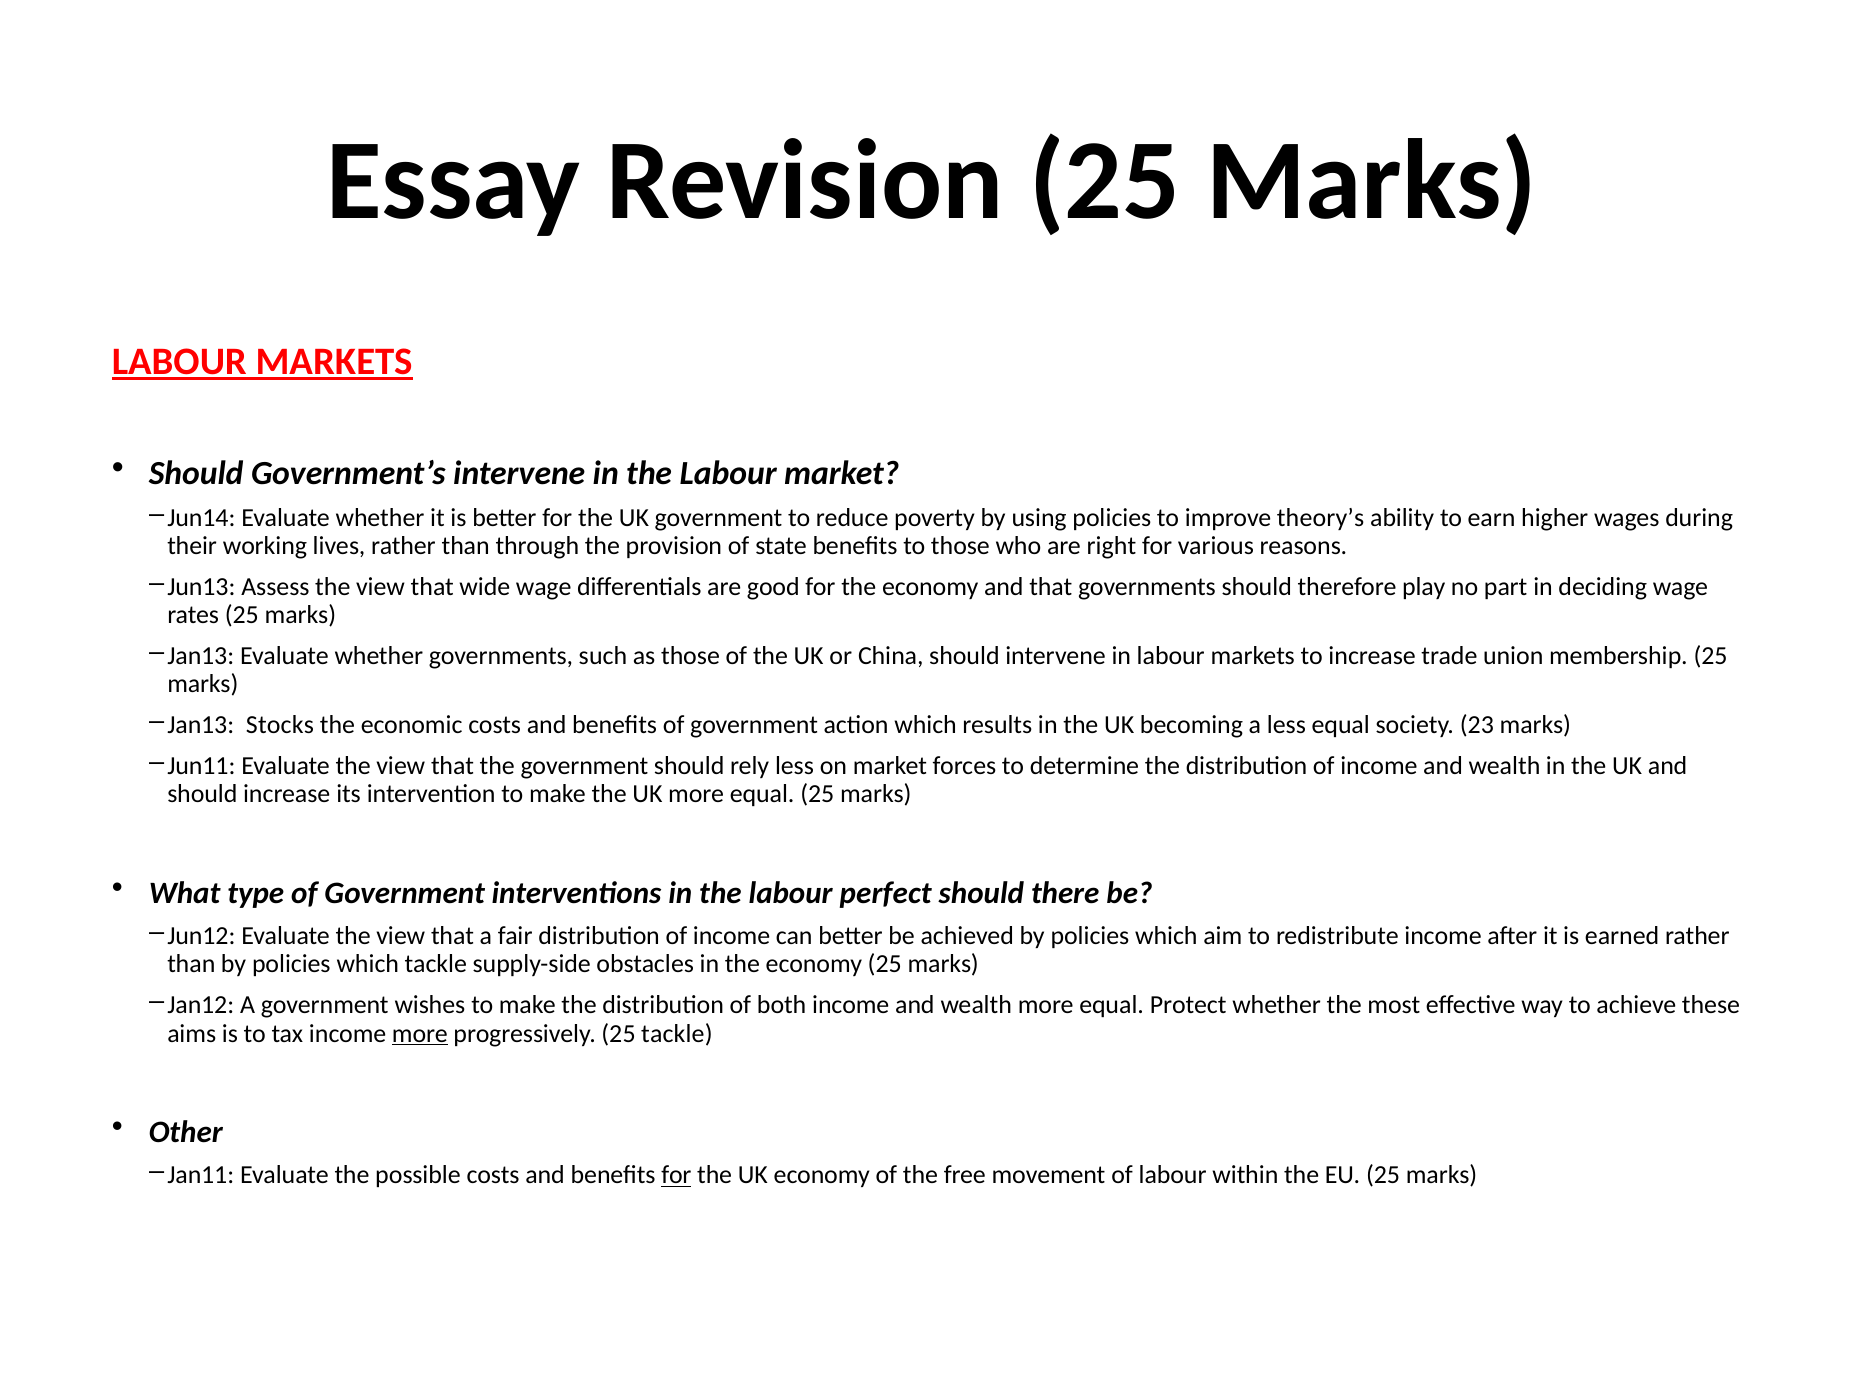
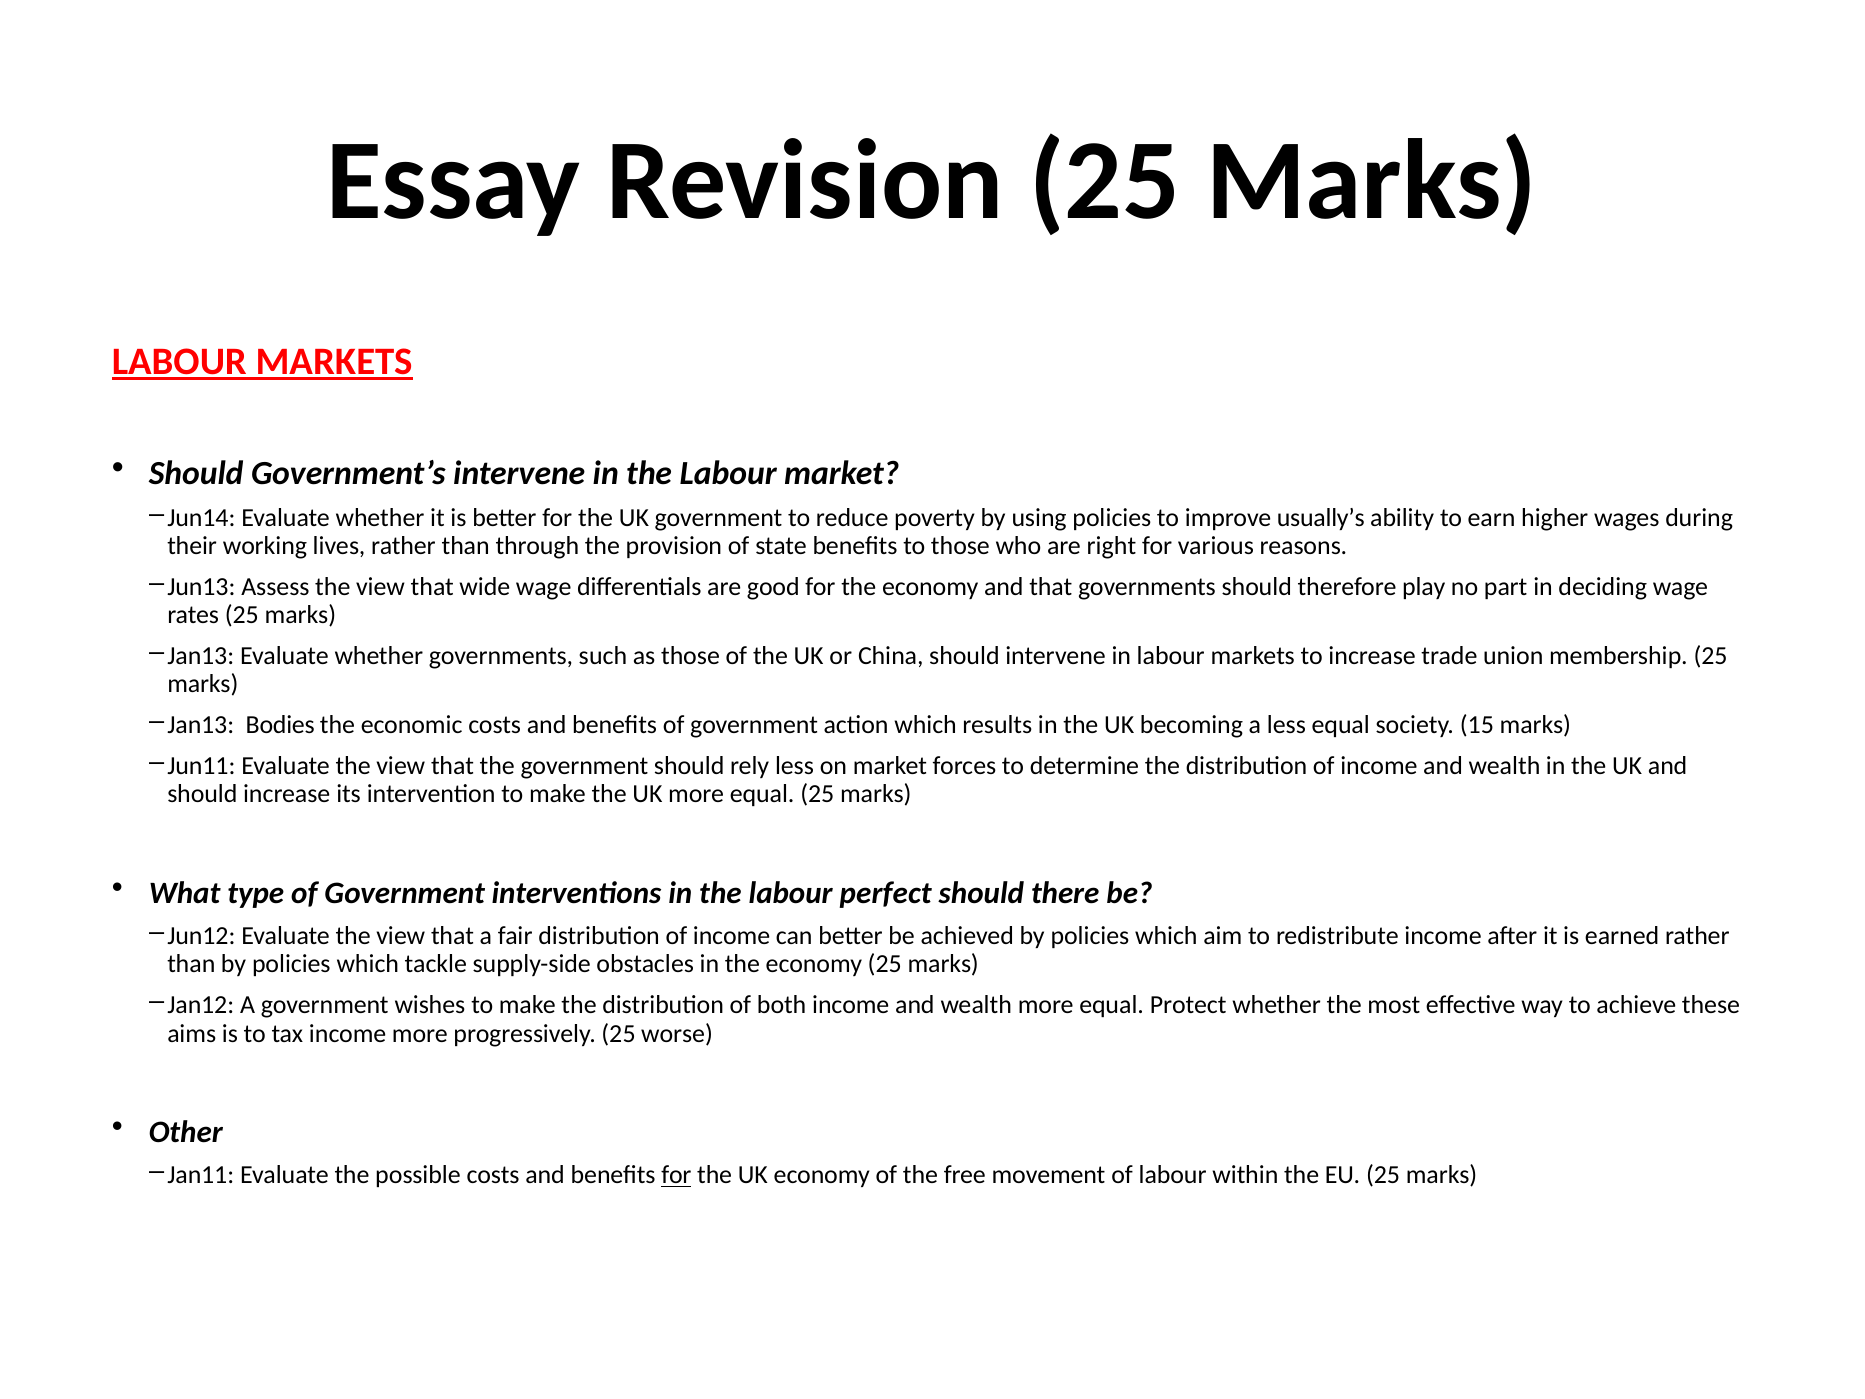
theory’s: theory’s -> usually’s (1321, 518)
Stocks: Stocks -> Bodies (280, 725)
23: 23 -> 15 (1477, 725)
more underline: present -> none (420, 1033)
25 tackle: tackle -> worse (677, 1033)
